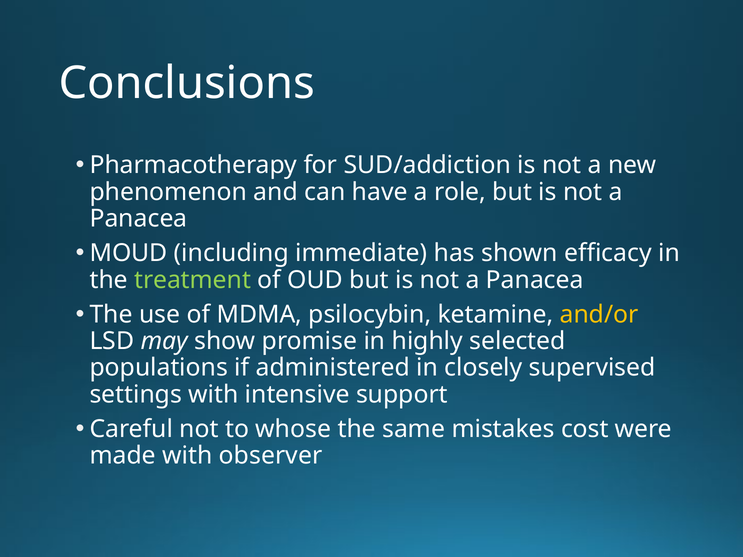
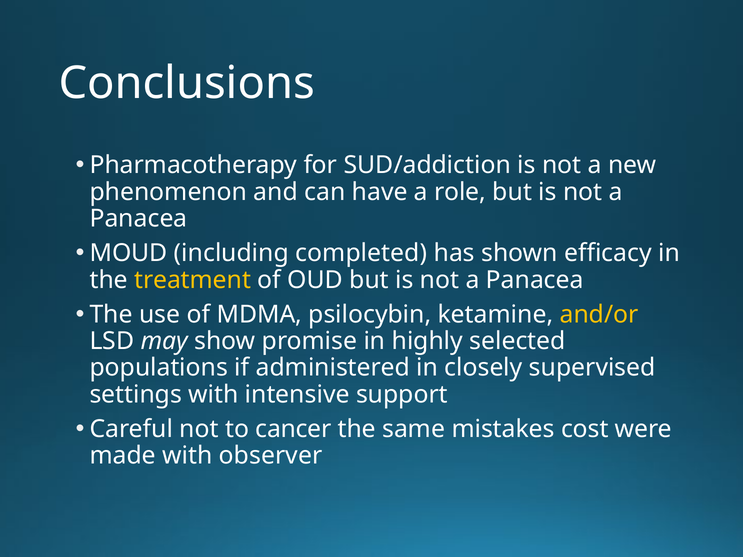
immediate: immediate -> completed (361, 253)
treatment colour: light green -> yellow (193, 280)
whose: whose -> cancer (293, 429)
